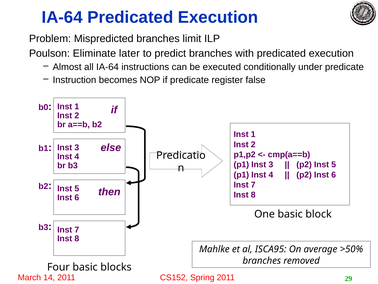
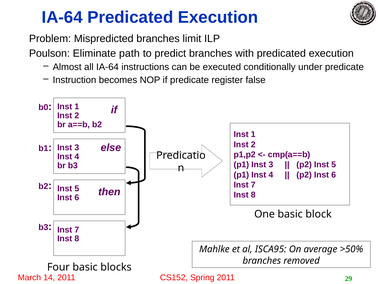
later: later -> path (129, 53)
